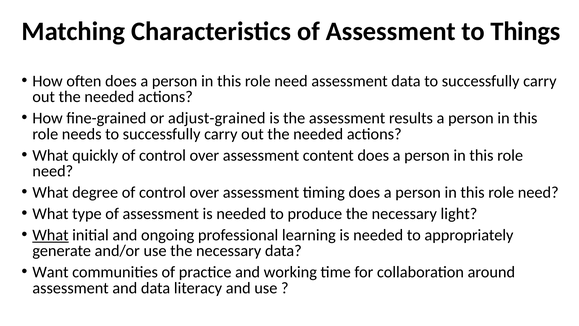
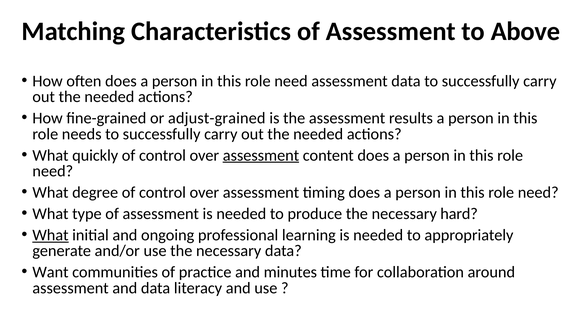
Things: Things -> Above (525, 32)
assessment underline: none -> present (261, 155)
light: light -> hard (459, 214)
working: working -> minutes (290, 272)
